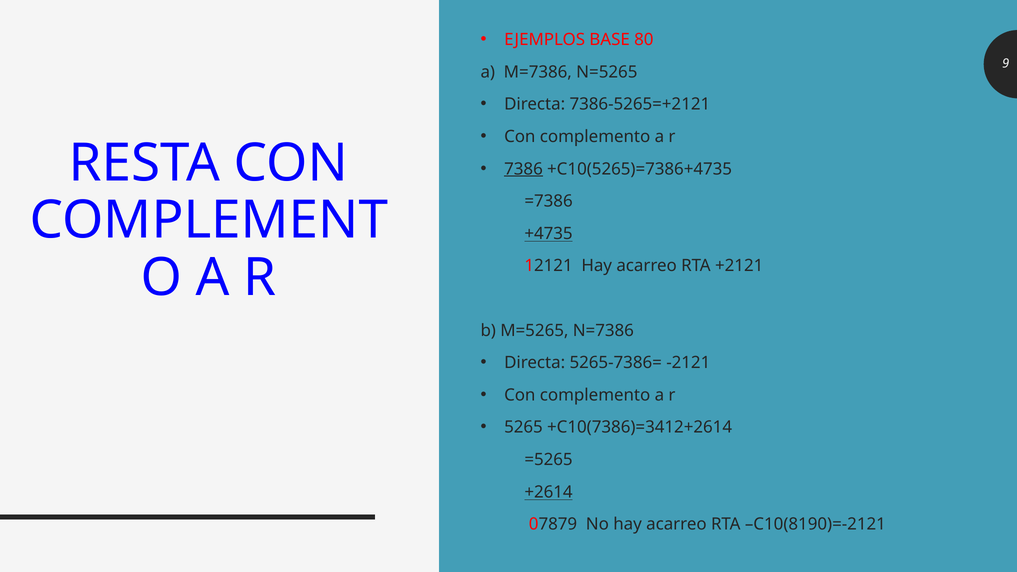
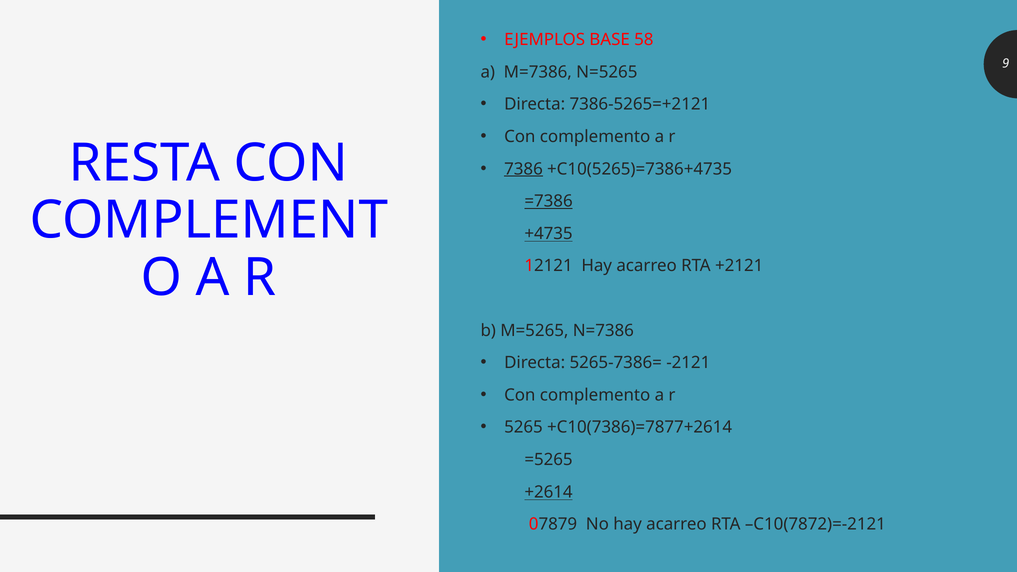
80: 80 -> 58 (644, 40)
=7386 underline: none -> present (549, 201)
+C10(7386)=3412+2614: +C10(7386)=3412+2614 -> +C10(7386)=7877+2614 (640, 427)
C10(8190)=-2121: C10(8190)=-2121 -> C10(7872)=-2121 (815, 524)
